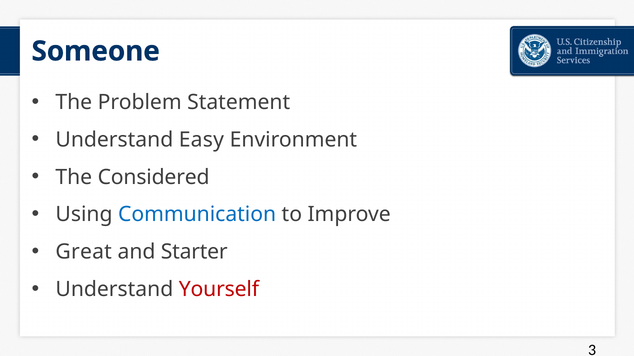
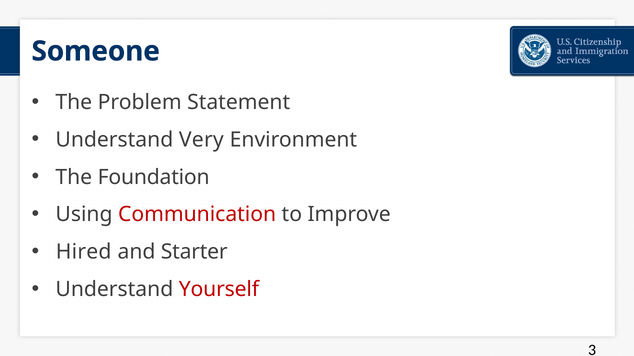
Easy: Easy -> Very (201, 140)
Considered: Considered -> Foundation (154, 177)
Communication colour: blue -> red (197, 215)
Great: Great -> Hired (84, 252)
